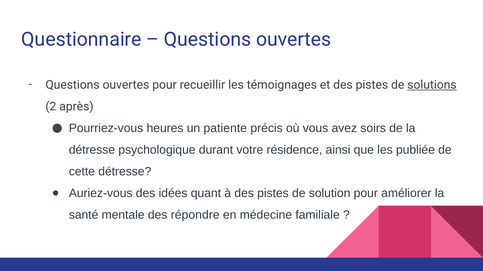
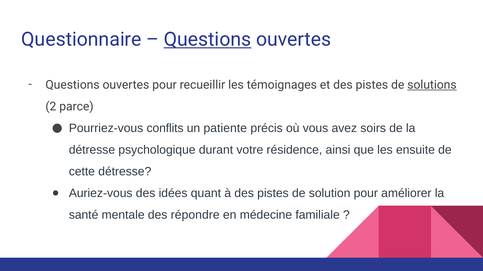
Questions underline: none -> present (208, 40)
après: après -> parce (76, 107)
heures: heures -> conflits (165, 129)
publiée: publiée -> ensuite (415, 150)
